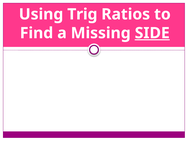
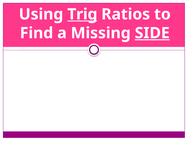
Trig underline: none -> present (82, 14)
